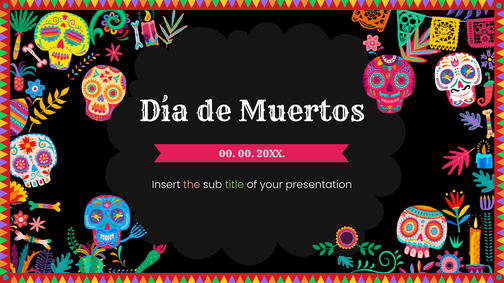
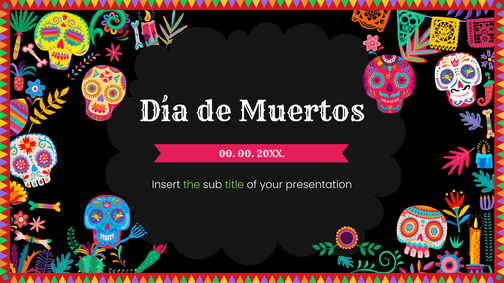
the colour: pink -> light green (192, 185)
